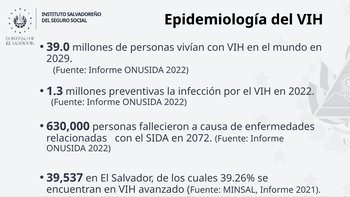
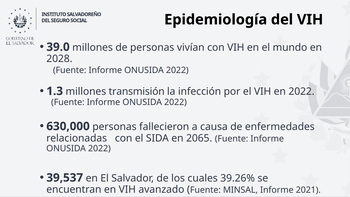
2029: 2029 -> 2028 (59, 59)
preventivas: preventivas -> transmisión (137, 92)
2072: 2072 -> 2065 (199, 138)
